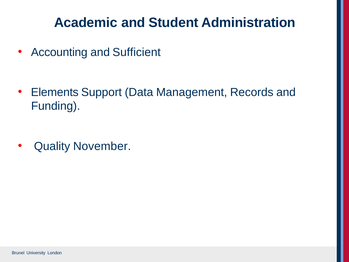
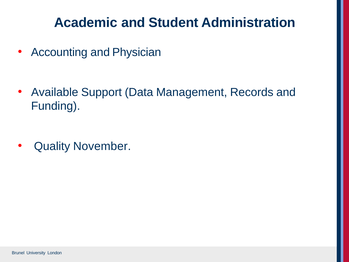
Sufficient: Sufficient -> Physician (137, 52)
Elements: Elements -> Available (55, 92)
